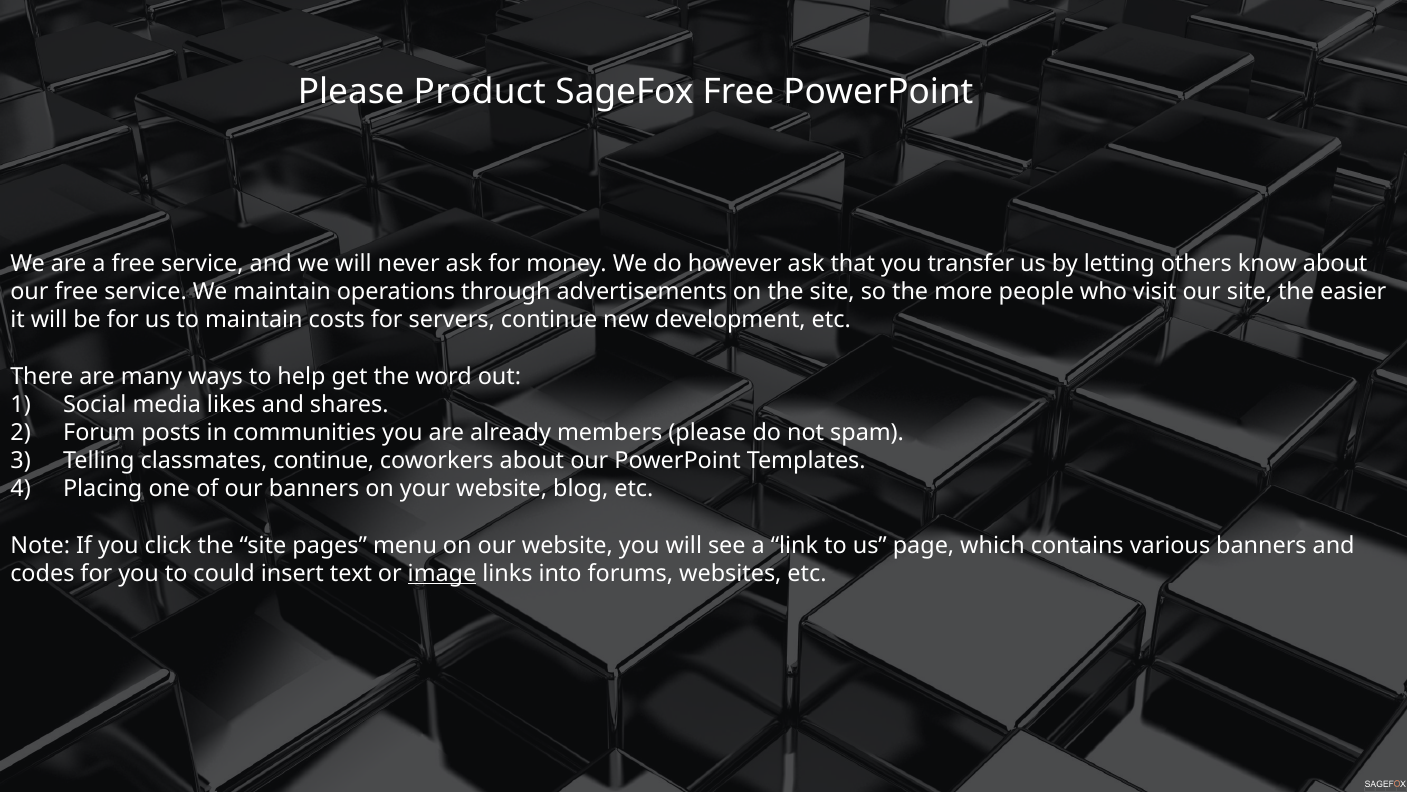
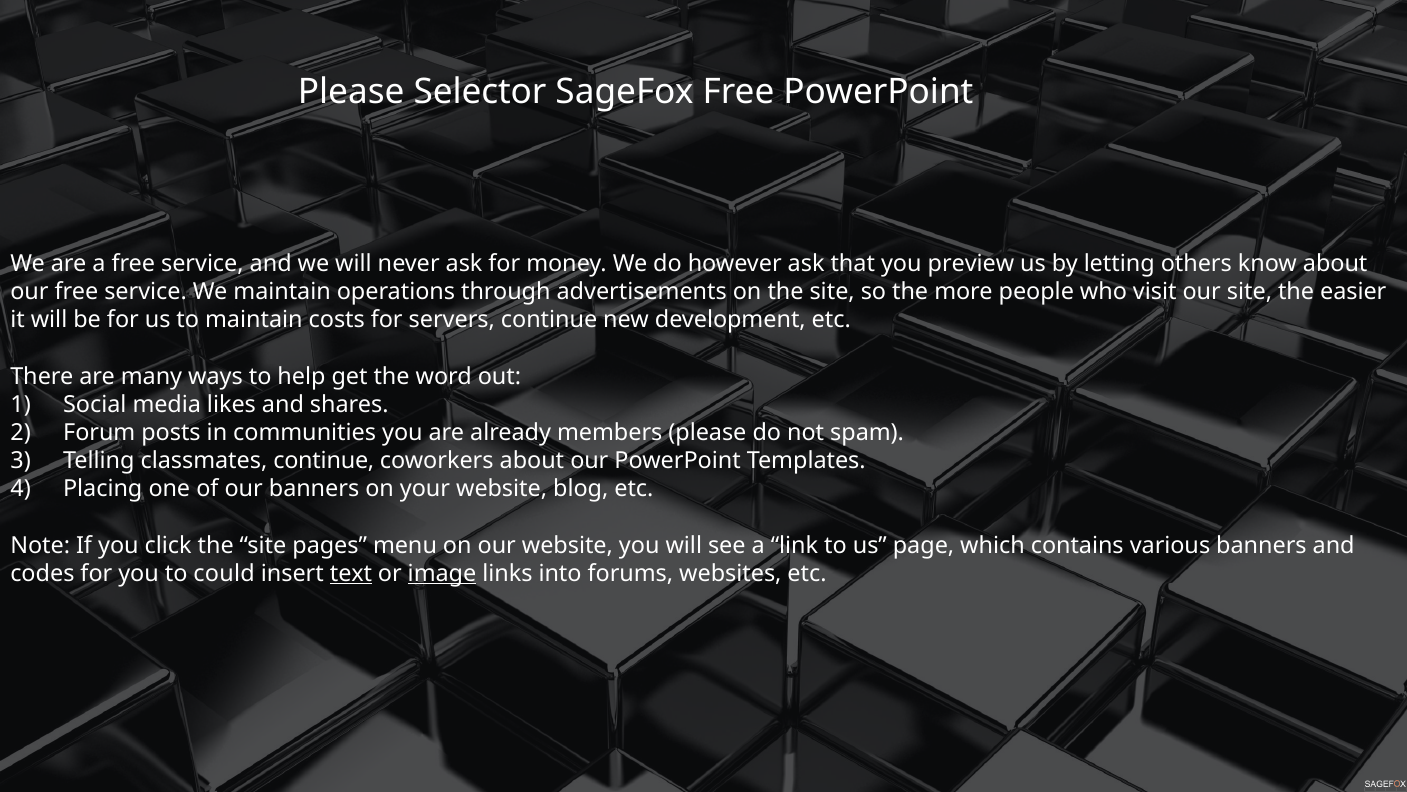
Product: Product -> Selector (480, 92)
transfer: transfer -> preview (971, 264)
text underline: none -> present (351, 573)
